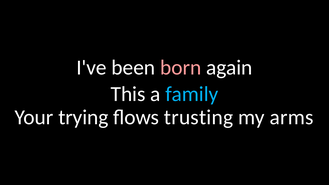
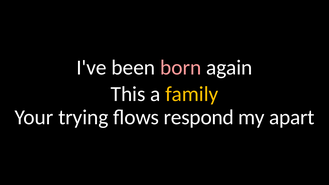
family colour: light blue -> yellow (192, 94)
trusting: trusting -> respond (199, 117)
arms: arms -> apart (292, 117)
